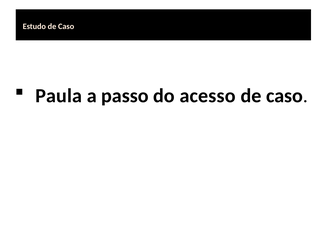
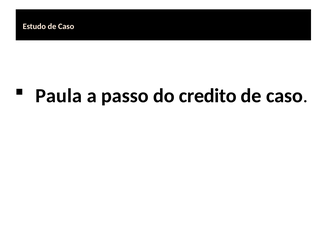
acesso: acesso -> credito (208, 96)
